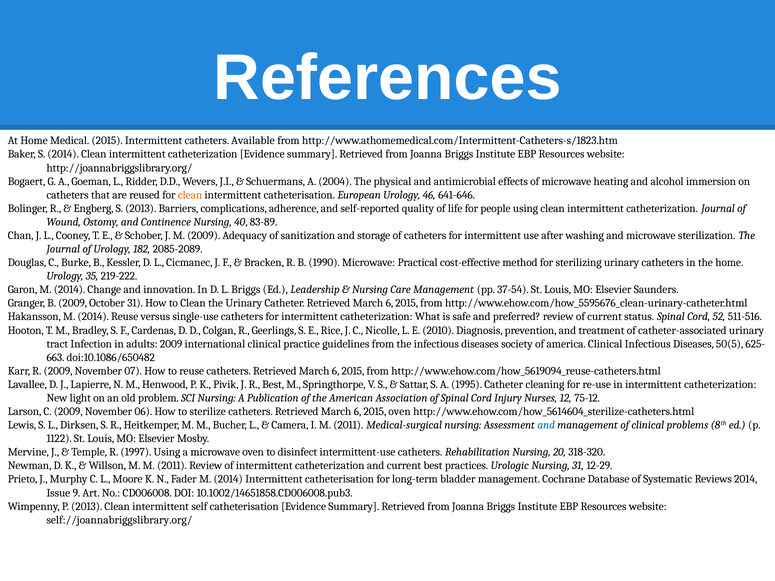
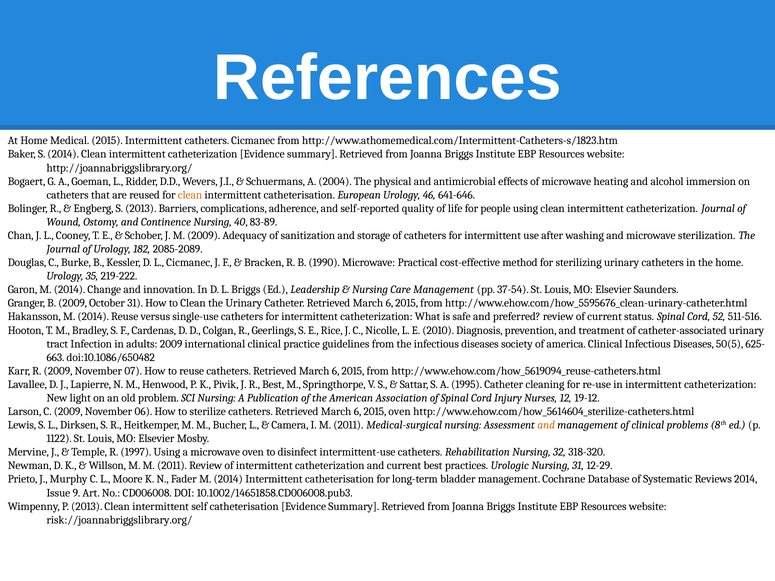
catheters Available: Available -> Cicmanec (253, 141)
75-12: 75-12 -> 19-12 (587, 398)
and colour: blue -> orange (546, 425)
20: 20 -> 32 (559, 452)
self://joannabriggslibrary.org/: self://joannabriggslibrary.org/ -> risk://joannabriggslibrary.org/ (119, 520)
